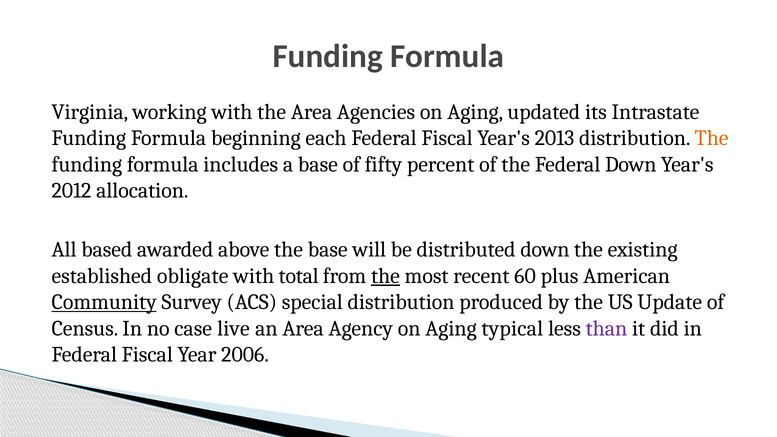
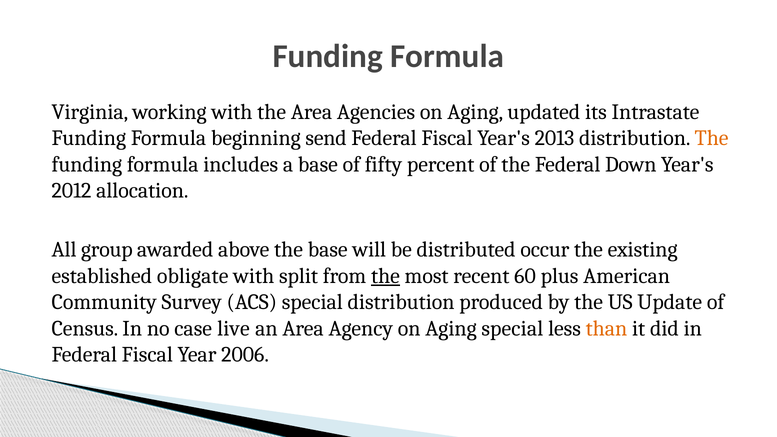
each: each -> send (326, 138)
based: based -> group (107, 250)
distributed down: down -> occur (545, 250)
total: total -> split (299, 276)
Community underline: present -> none (104, 302)
Aging typical: typical -> special (512, 328)
than colour: purple -> orange (606, 328)
